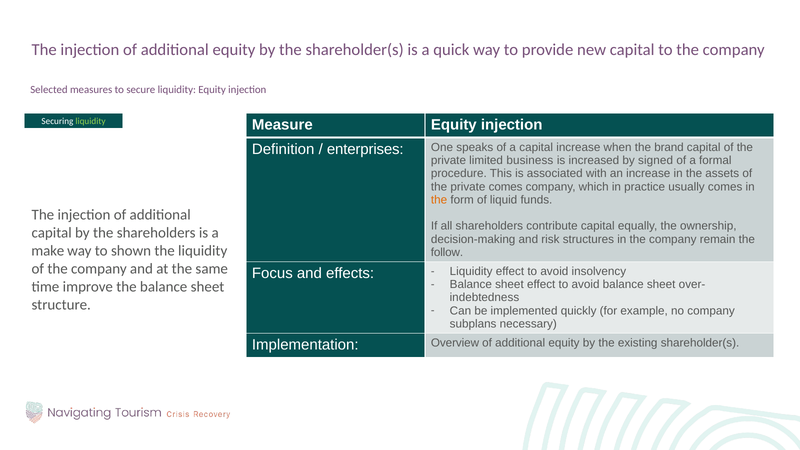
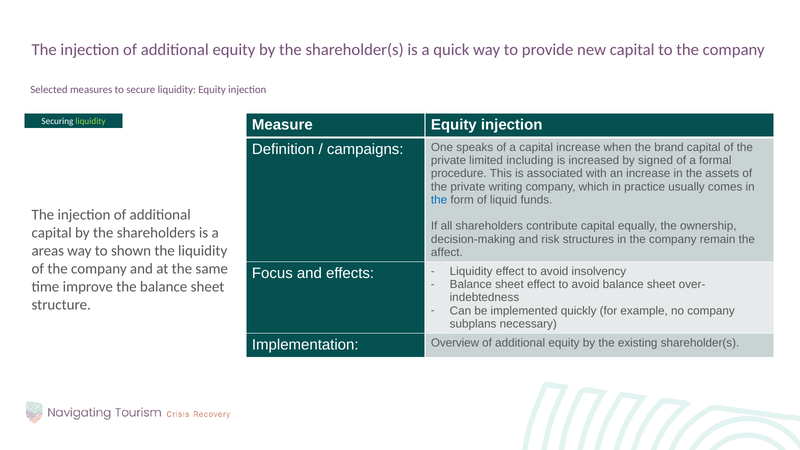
enterprises: enterprises -> campaigns (365, 149)
business: business -> including (530, 160)
private comes: comes -> writing (506, 187)
the colour: orange -> blue (439, 200)
make: make -> areas (48, 251)
follow: follow -> affect (447, 252)
